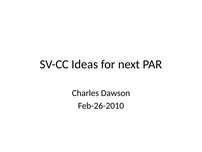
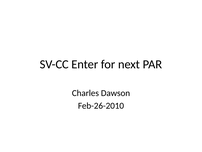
Ideas: Ideas -> Enter (85, 64)
